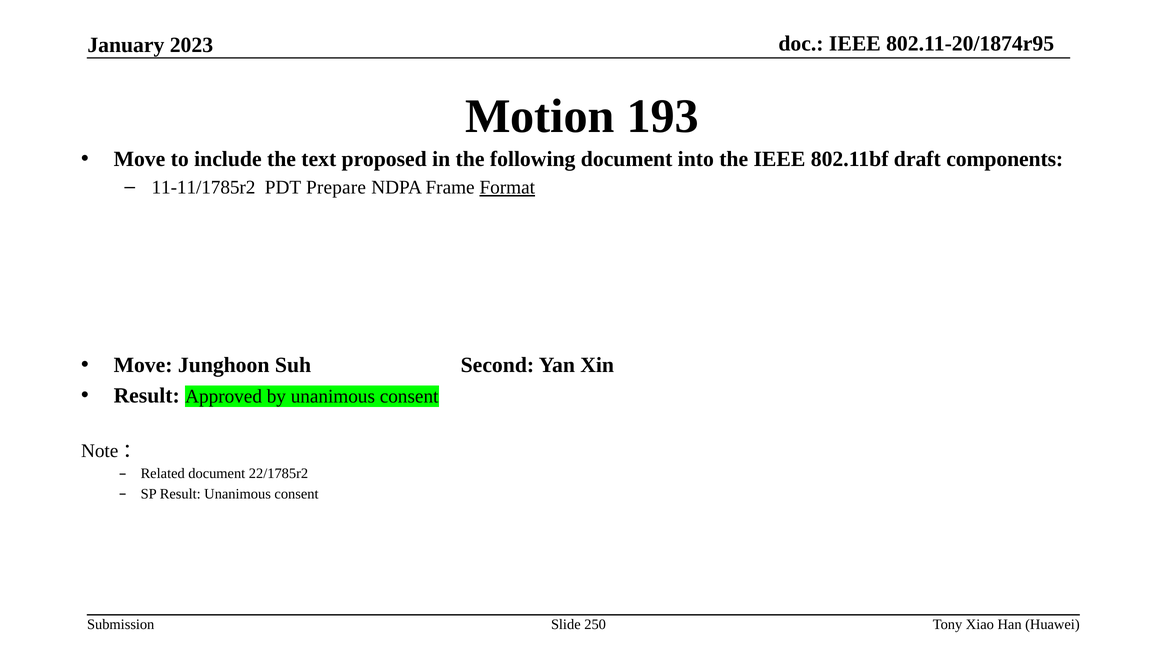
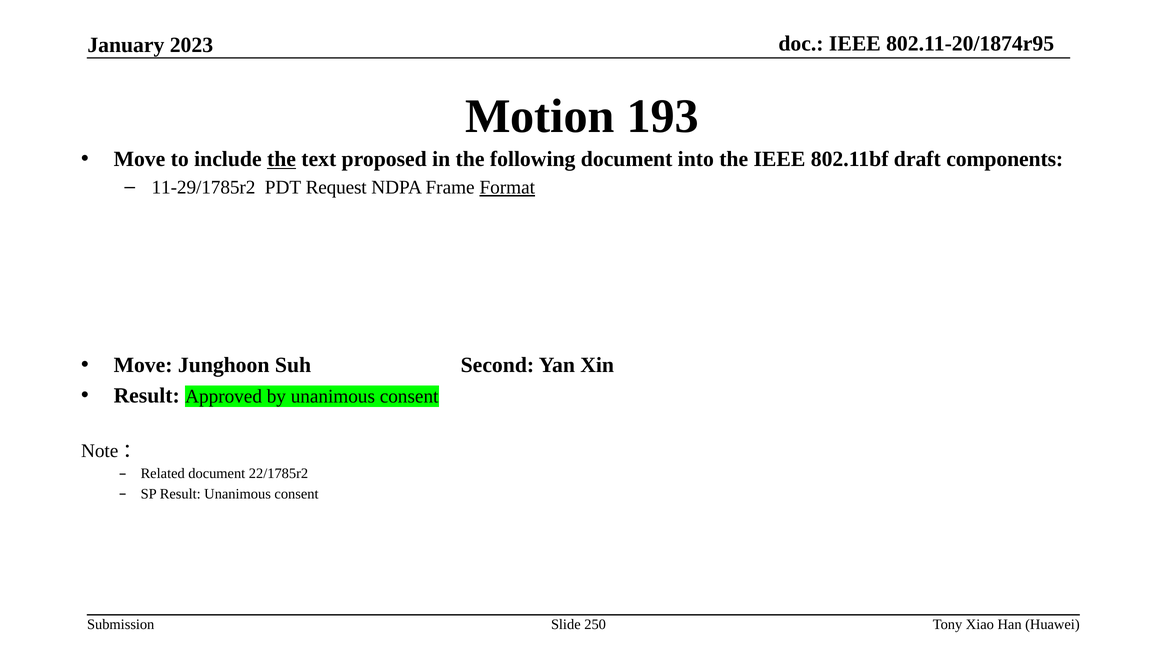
the underline: none -> present (281, 159)
11-11/1785r2: 11-11/1785r2 -> 11-29/1785r2 (203, 187)
Prepare: Prepare -> Request (336, 187)
